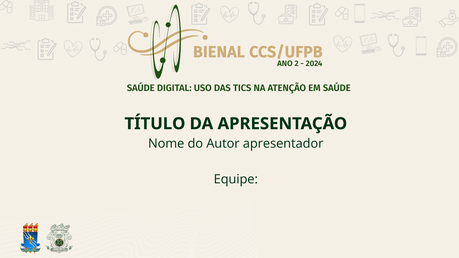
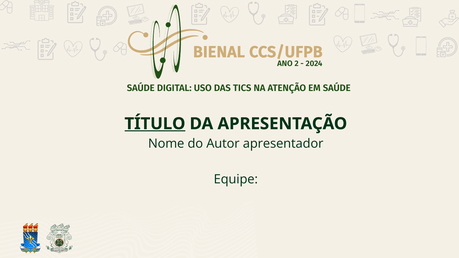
TÍTULO underline: none -> present (155, 124)
